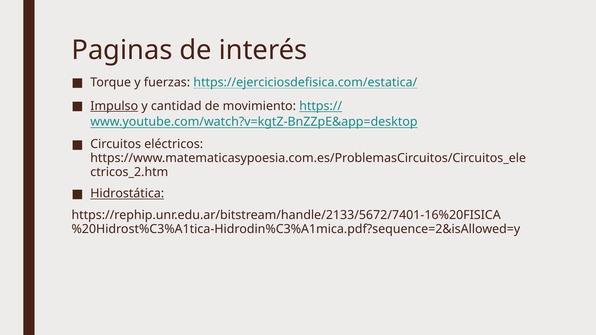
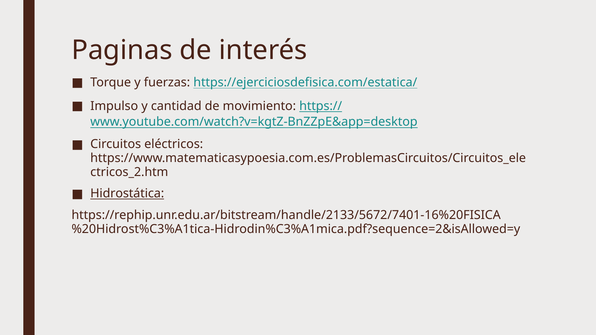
Impulso underline: present -> none (114, 106)
